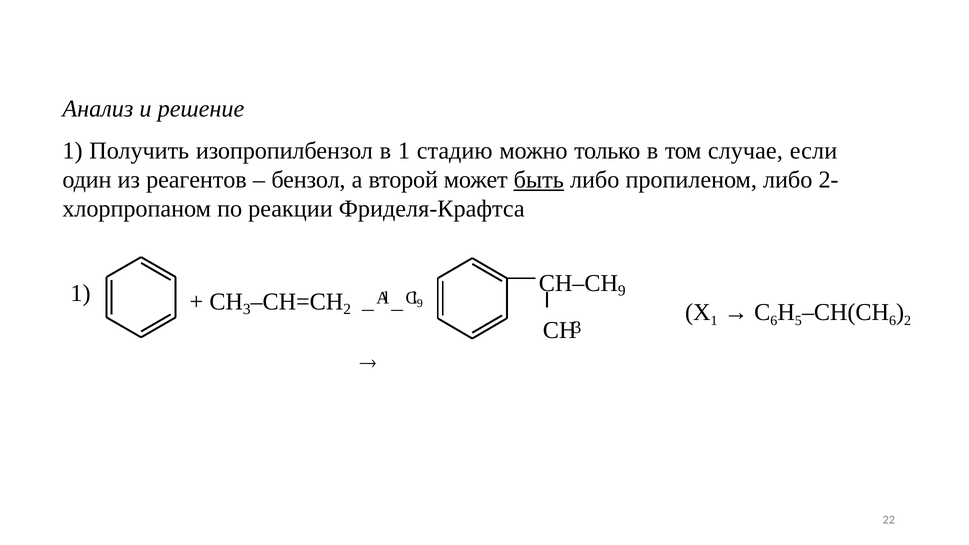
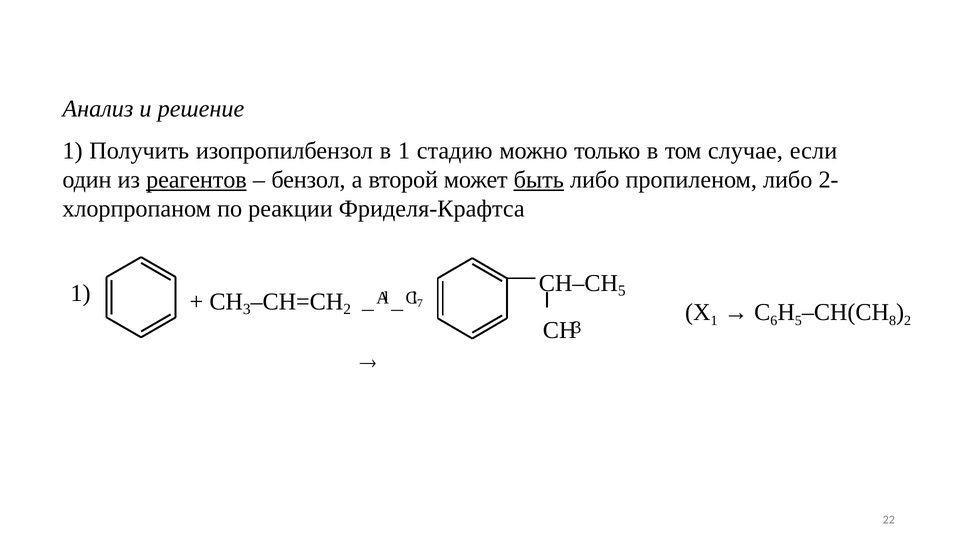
реагентов underline: none -> present (196, 180)
9: 9 -> 5 (622, 291)
9: 9 -> 7 (420, 303)
6: 6 -> 8 (893, 321)
